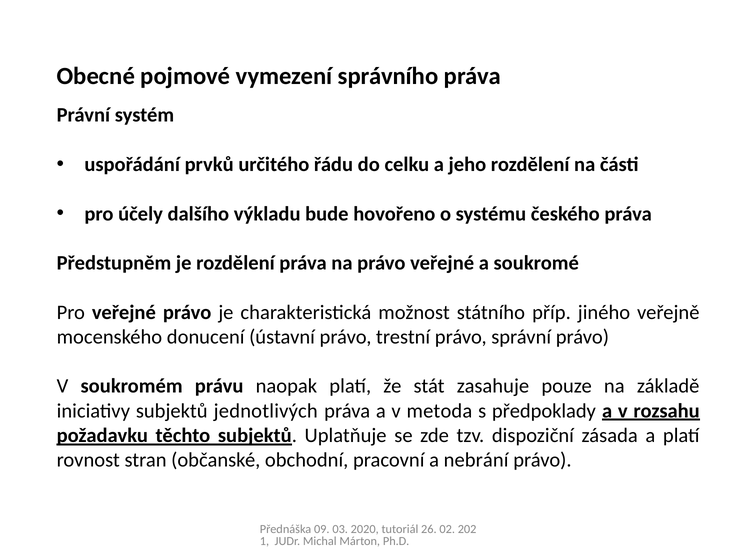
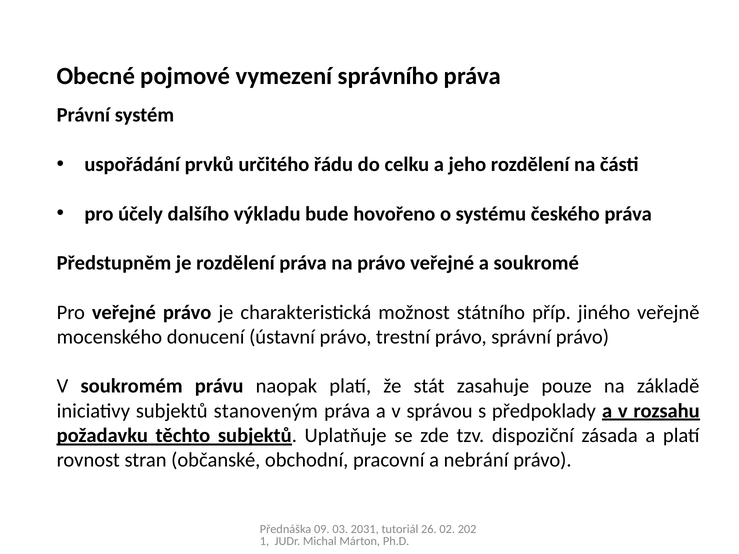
jednotlivých: jednotlivých -> stanoveným (266, 411)
metoda: metoda -> správou (440, 411)
2020: 2020 -> 2031 (365, 529)
